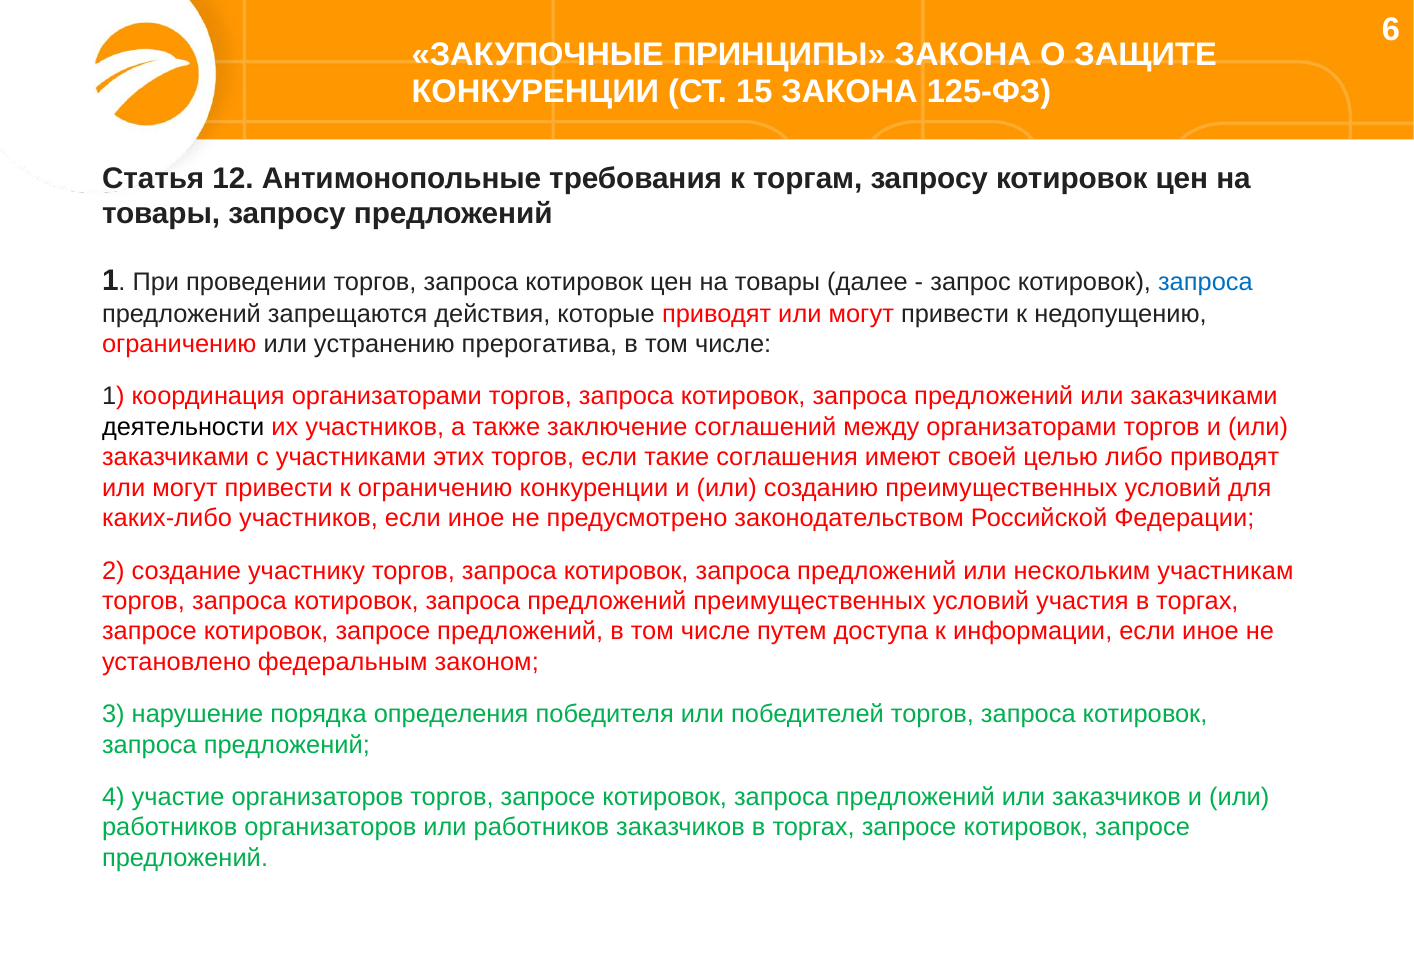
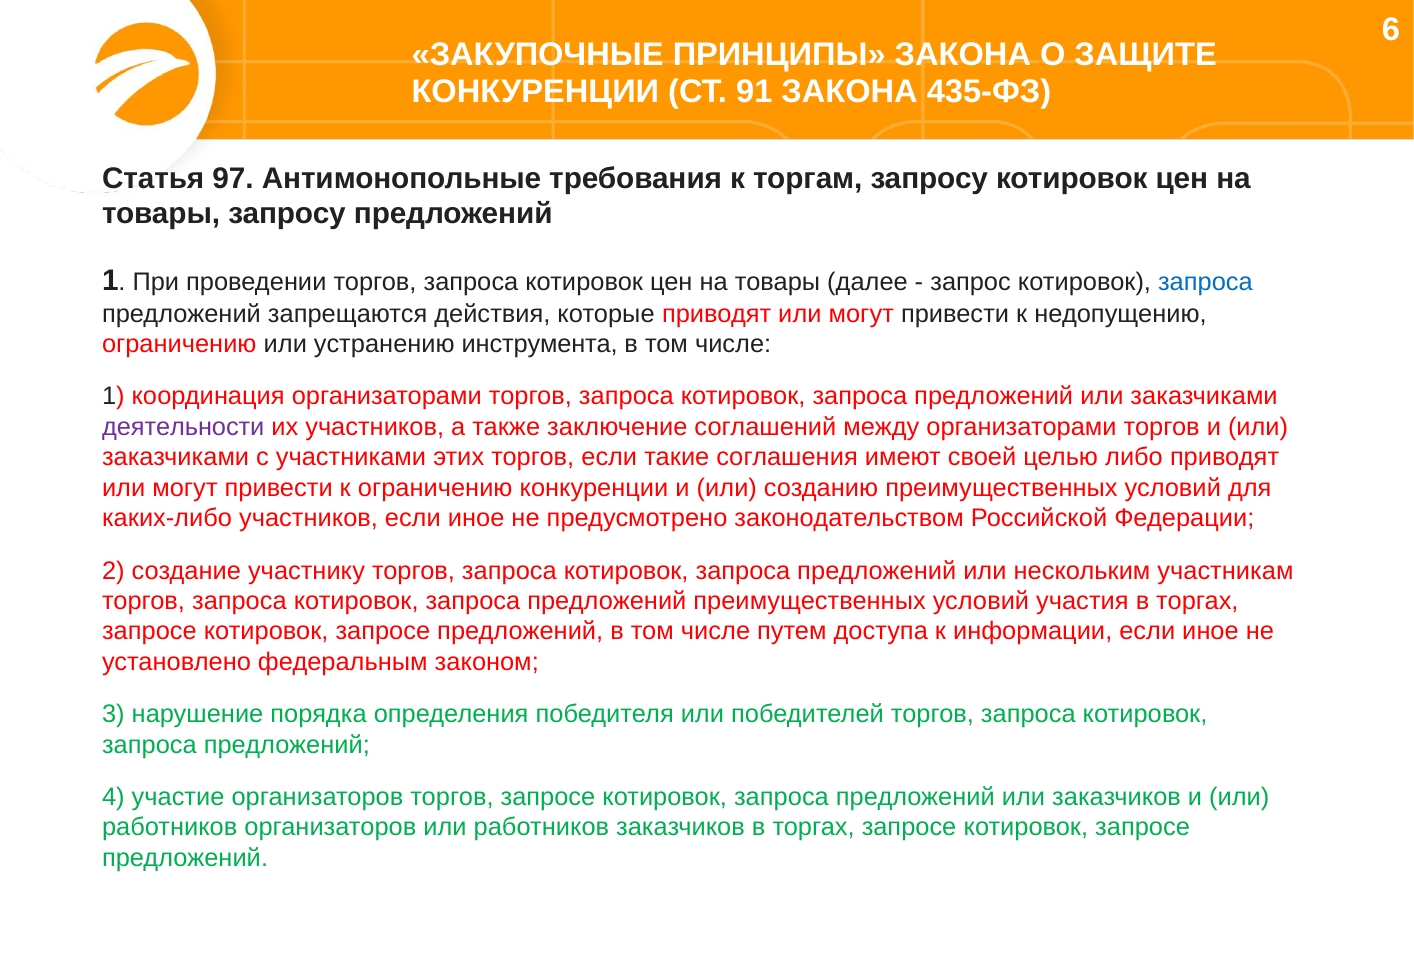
15: 15 -> 91 (754, 91)
125-ФЗ: 125-ФЗ -> 435-ФЗ (989, 91)
12: 12 -> 97 (233, 178)
прерогатива: прерогатива -> инструмента (540, 344)
деятельности colour: black -> purple (183, 427)
